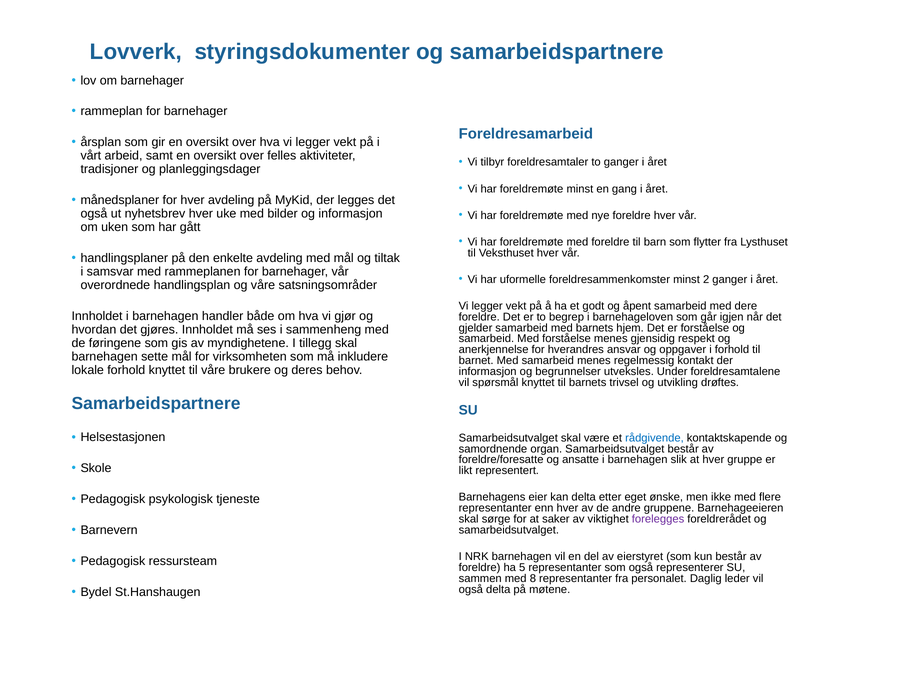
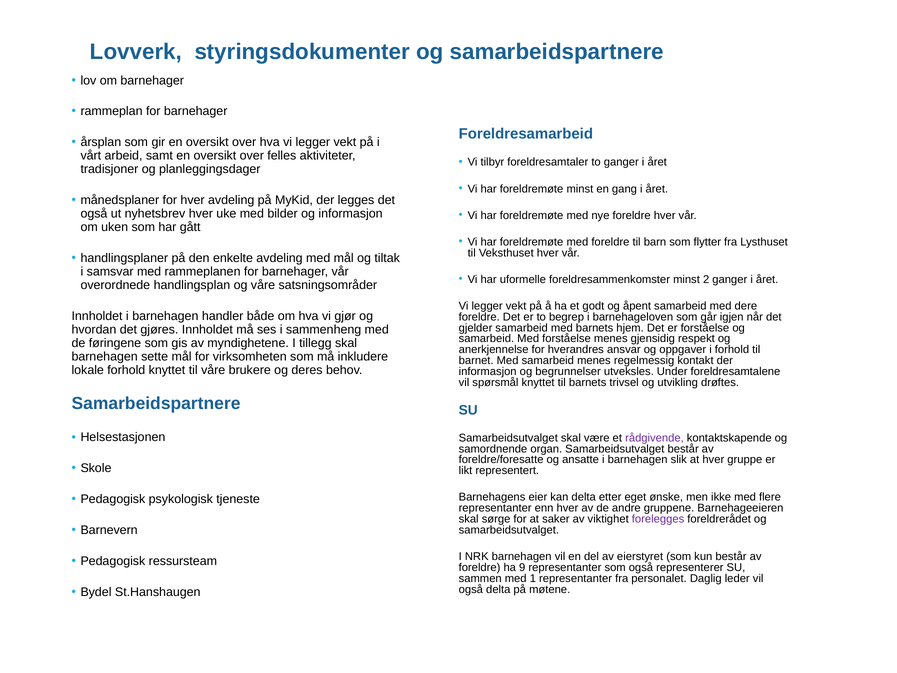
rådgivende colour: blue -> purple (654, 438)
5: 5 -> 9 (522, 567)
8: 8 -> 1 (533, 578)
